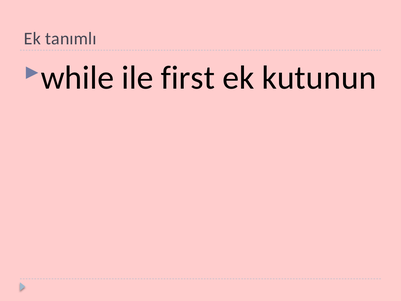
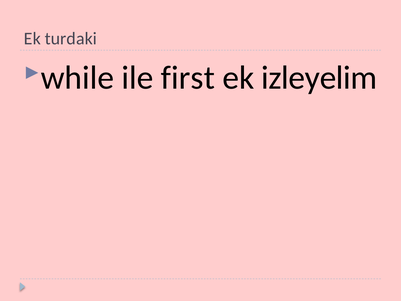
tanımlı: tanımlı -> turdaki (71, 39)
kutunun: kutunun -> izleyelim (319, 78)
